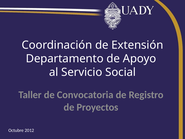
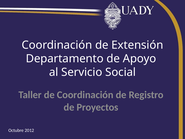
de Convocatoria: Convocatoria -> Coordinación (85, 95)
